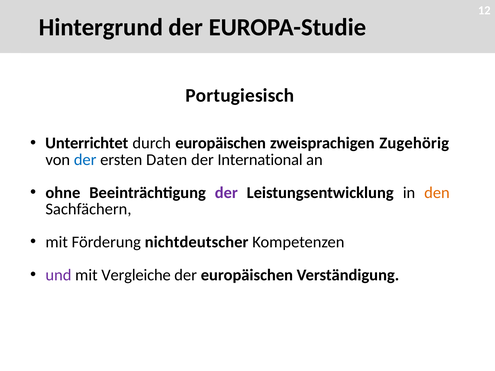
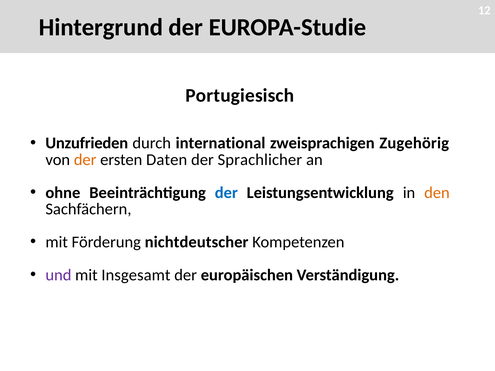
Unterrichtet: Unterrichtet -> Unzufrieden (87, 143)
durch europäischen: europäischen -> international (221, 143)
der colour: blue -> orange (85, 160)
International: International -> Sprachlicher (260, 160)
der colour: purple -> blue (226, 193)
Vergleiche: Vergleiche -> Insgesamt (136, 275)
